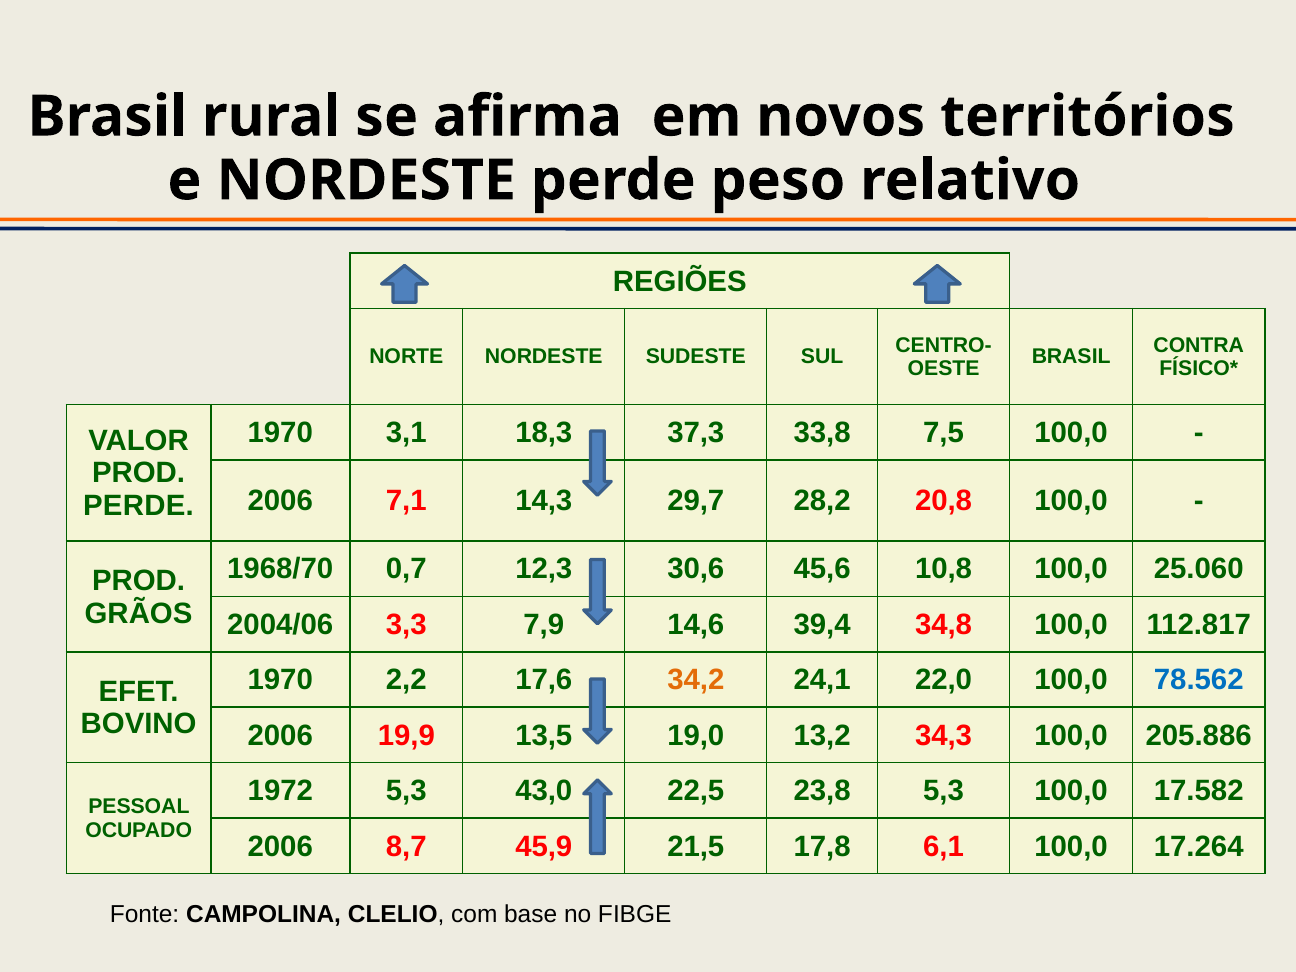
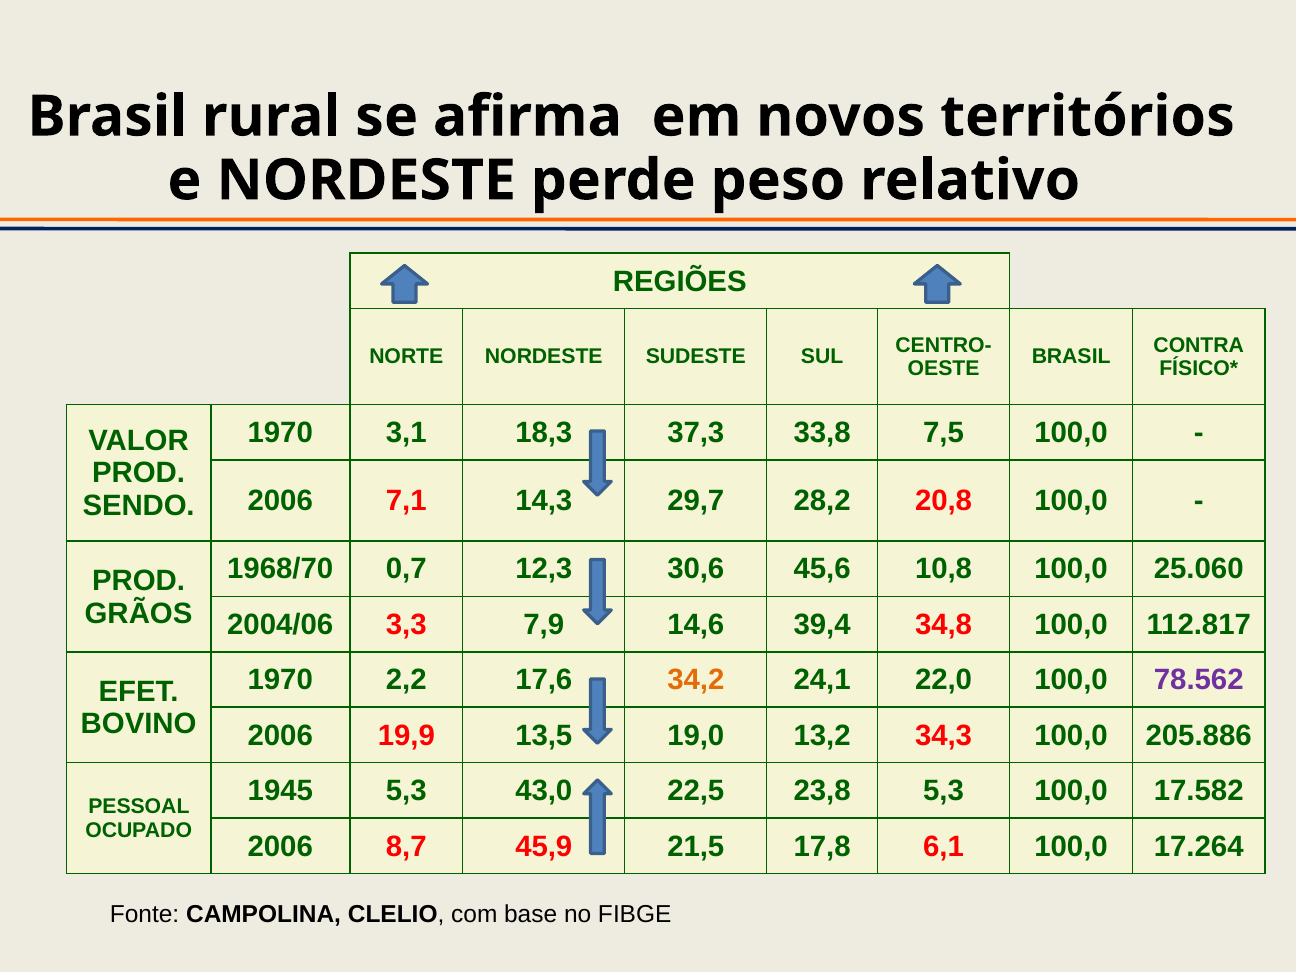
PERDE: PERDE -> SENDO (139, 506)
78.562 colour: blue -> purple (1199, 680)
1972: 1972 -> 1945 (280, 791)
